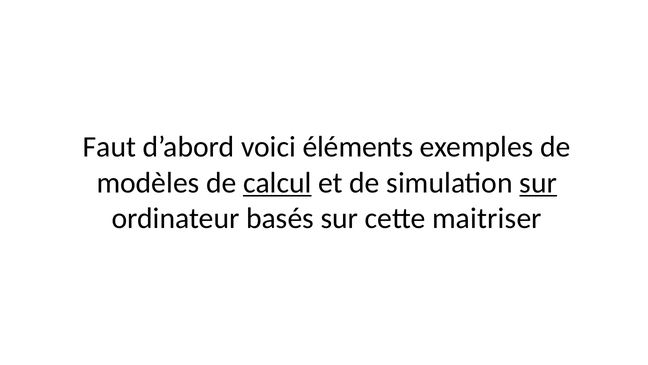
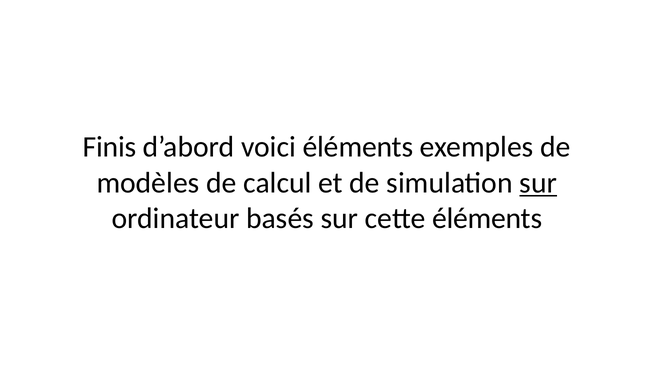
Faut: Faut -> Finis (110, 147)
calcul underline: present -> none (277, 183)
cette maitriser: maitriser -> éléments (487, 218)
